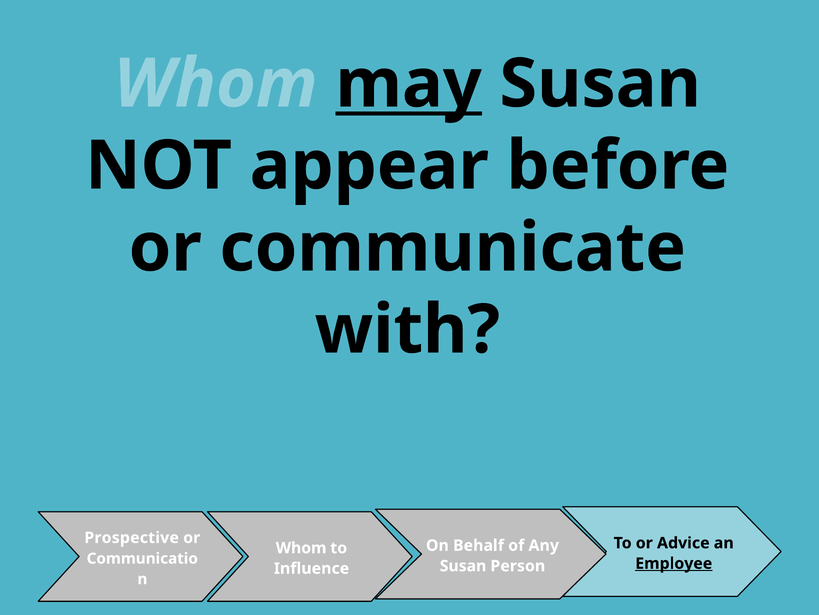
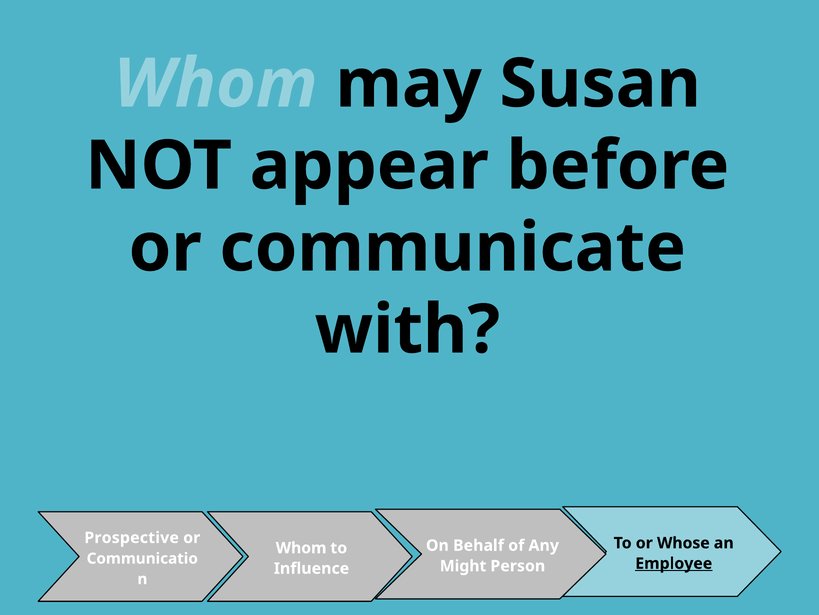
may underline: present -> none (409, 84)
Advice: Advice -> Whose (683, 542)
Susan: Susan -> Might (463, 565)
